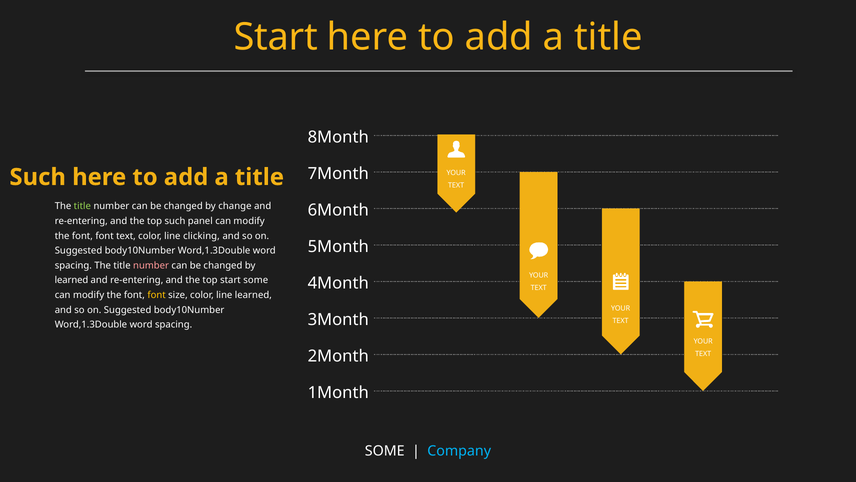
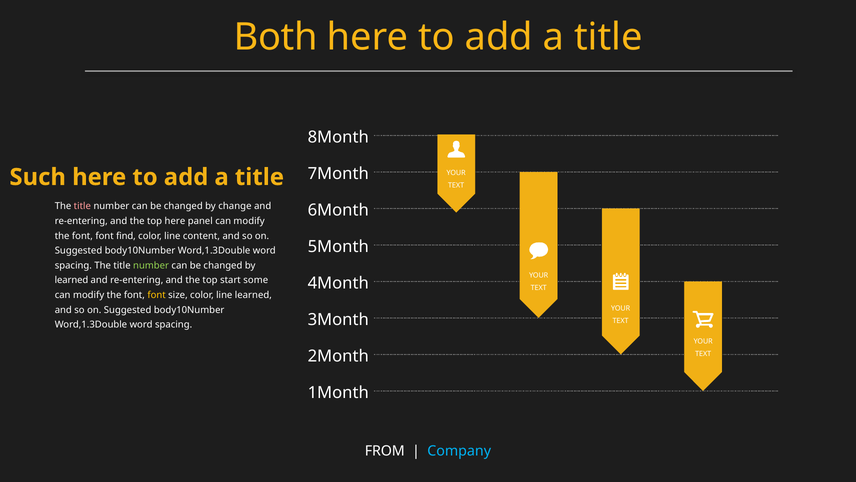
Start: Start -> Both (276, 37)
title colour: light green -> pink (82, 206)
top such: such -> here (175, 221)
font text: text -> find (126, 236)
clicking: clicking -> content (201, 236)
number colour: pink -> light green (151, 265)
SOME: SOME -> FROM (385, 451)
